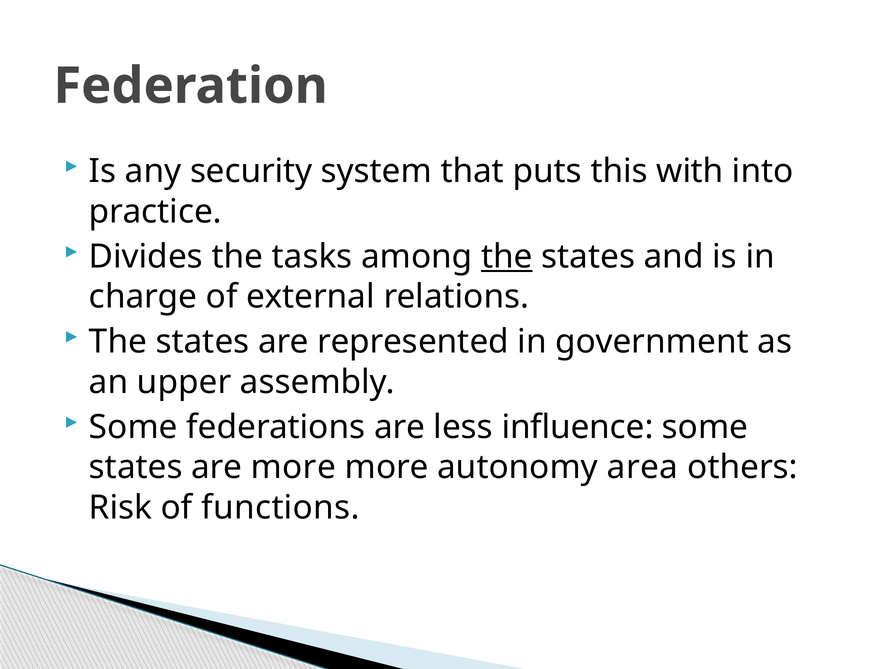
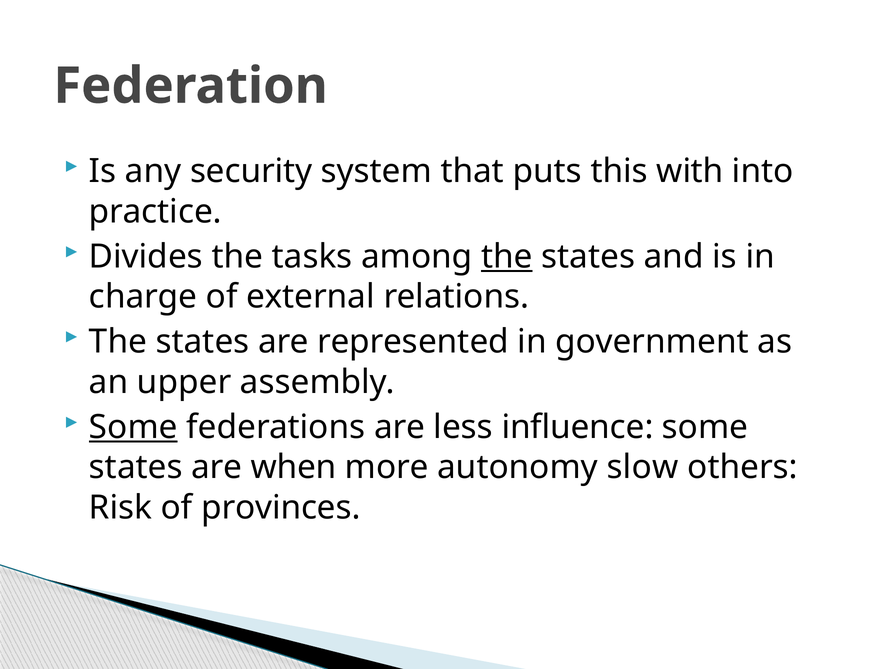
Some underline: none -> present (133, 427)
are more: more -> when (294, 467)
area: area -> slow (643, 467)
functions: functions -> provinces (281, 507)
